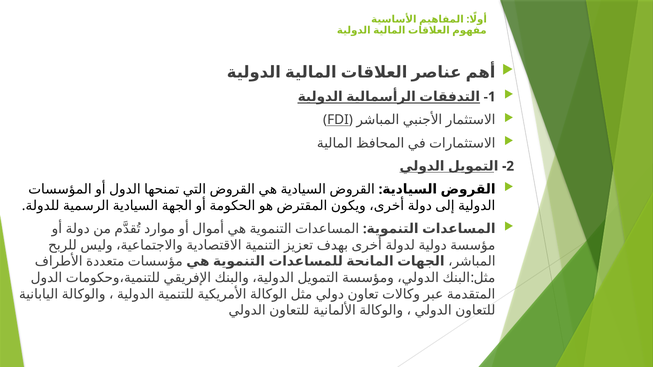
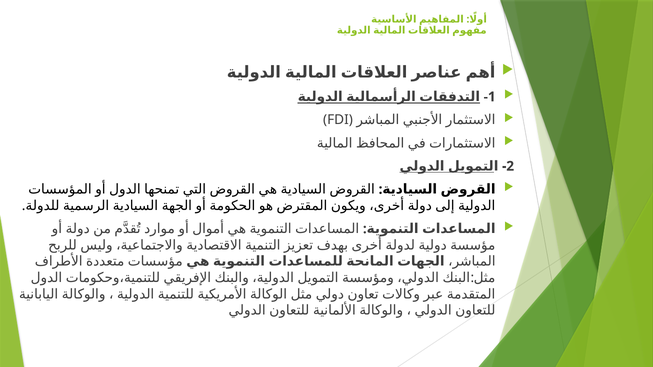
FDI underline: present -> none (338, 120)
